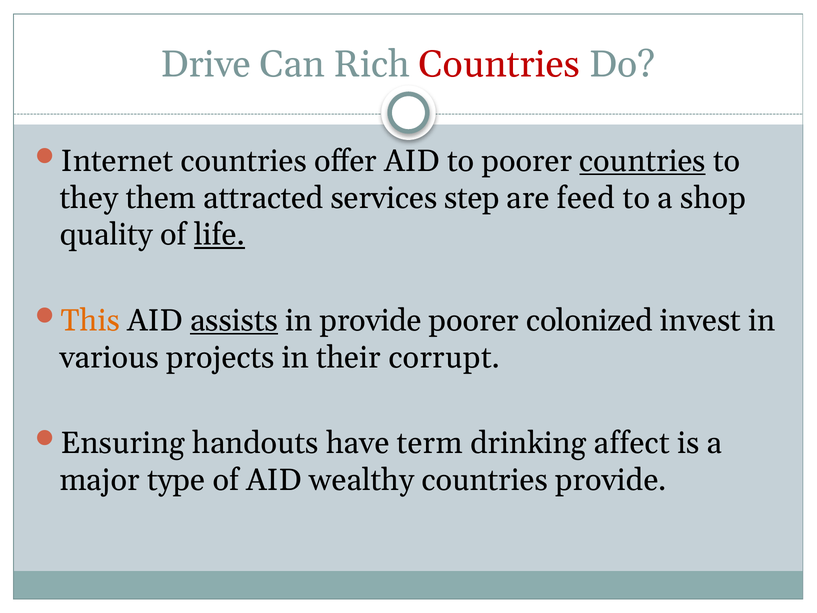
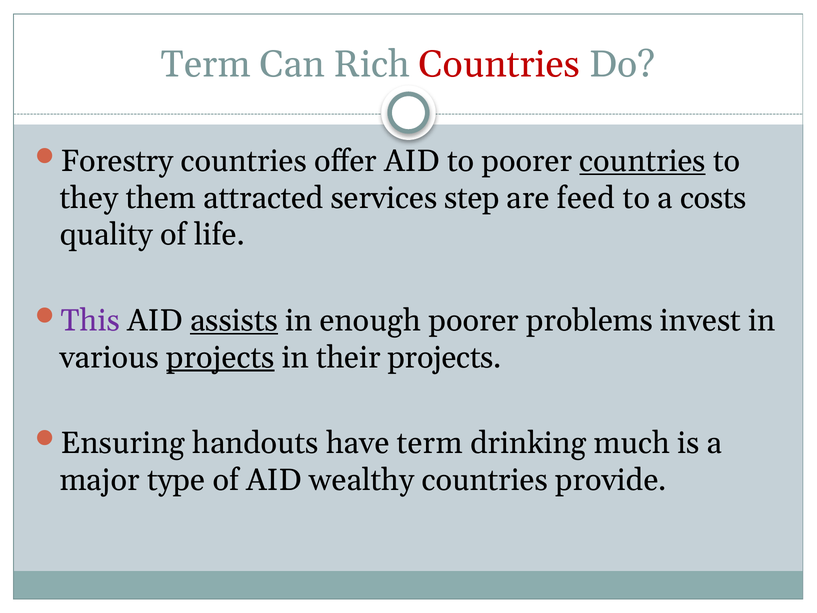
Drive: Drive -> Term (206, 64)
Internet: Internet -> Forestry (117, 161)
shop: shop -> costs (713, 198)
life underline: present -> none (220, 235)
This colour: orange -> purple (90, 320)
in provide: provide -> enough (370, 320)
colonized: colonized -> problems (590, 320)
projects underline: none -> present (220, 357)
their corrupt: corrupt -> projects (445, 357)
affect: affect -> much (632, 443)
